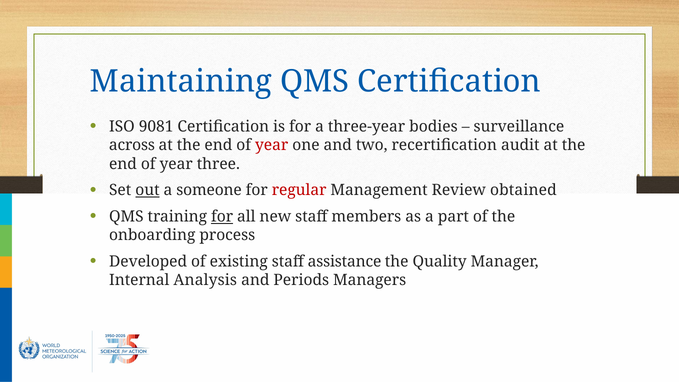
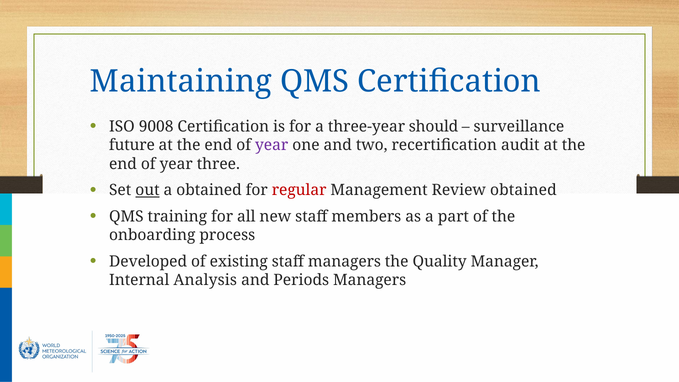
9081: 9081 -> 9008 (156, 127)
bodies: bodies -> should (434, 127)
across: across -> future (132, 145)
year colour: red -> purple (272, 145)
a someone: someone -> obtained (209, 190)
for underline: present -> none (222, 217)
staff assistance: assistance -> managers (344, 262)
